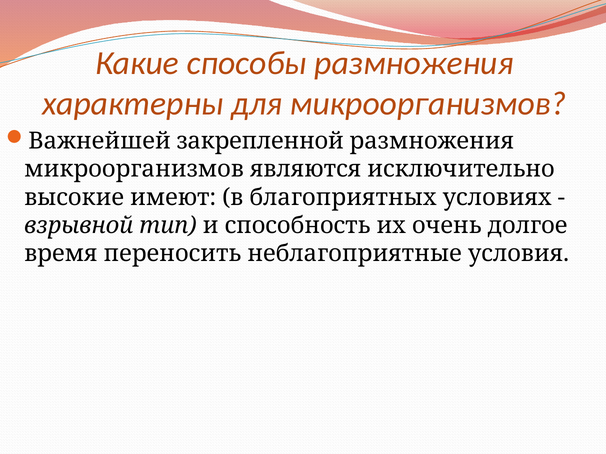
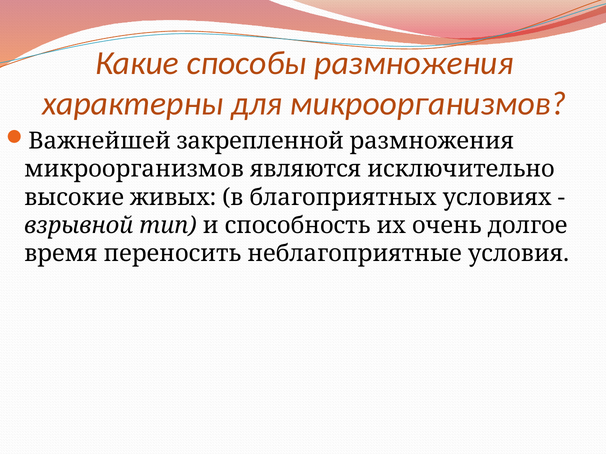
имеют: имеют -> живых (173, 197)
